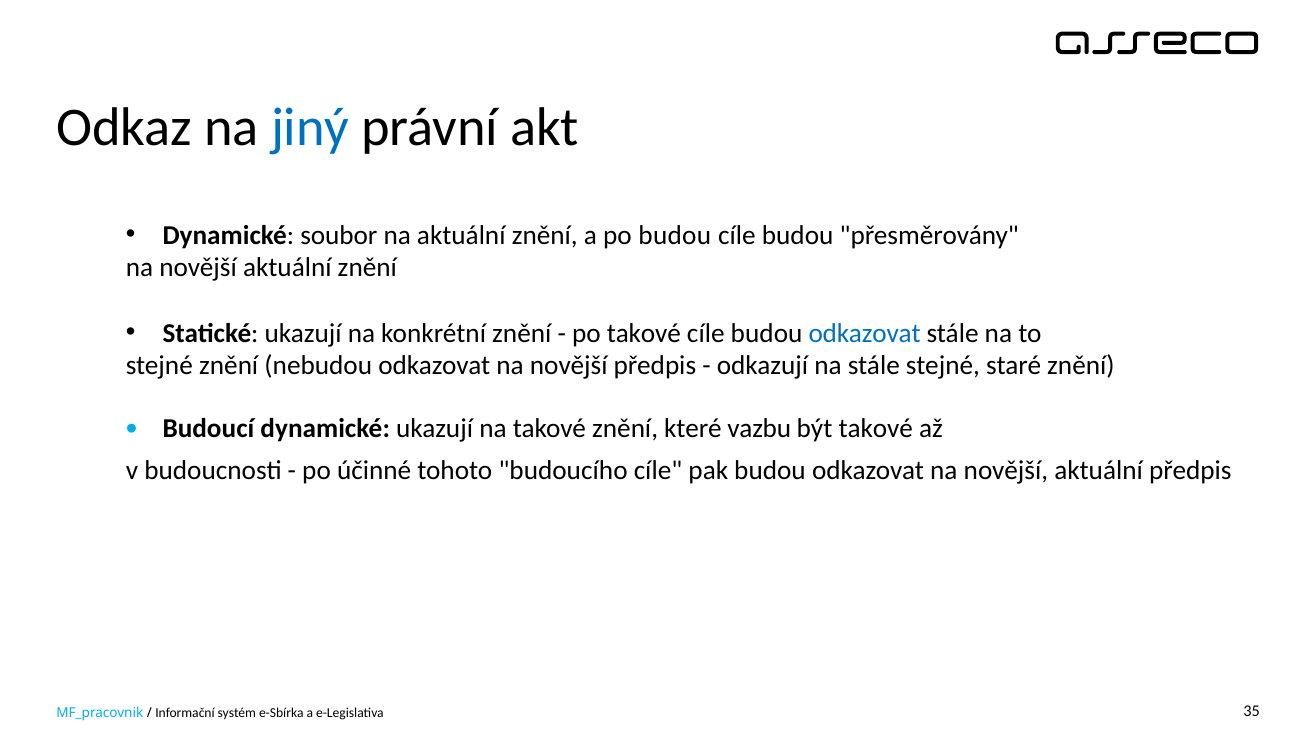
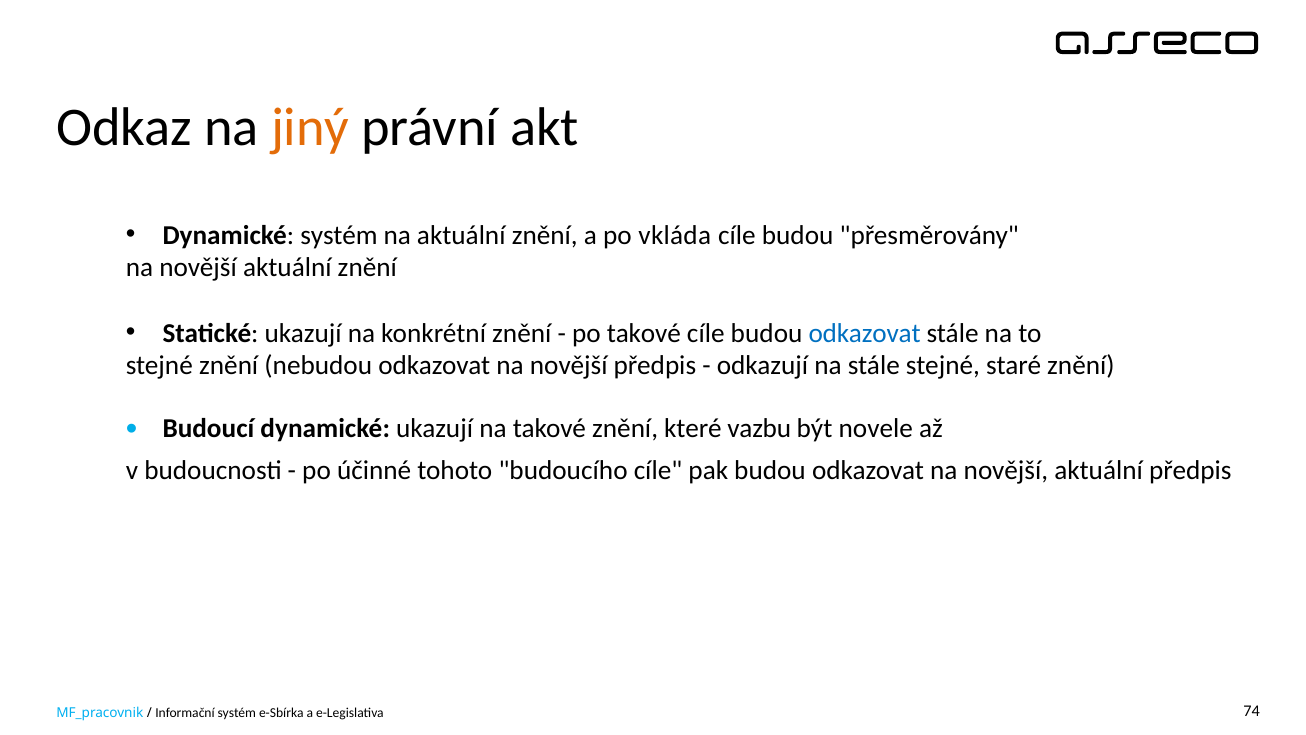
jiný colour: blue -> orange (310, 127)
Dynamické soubor: soubor -> systém (339, 235)
po budou: budou -> vkláda (675, 235)
být takové: takové -> novele (876, 429)
35: 35 -> 74 (1252, 711)
